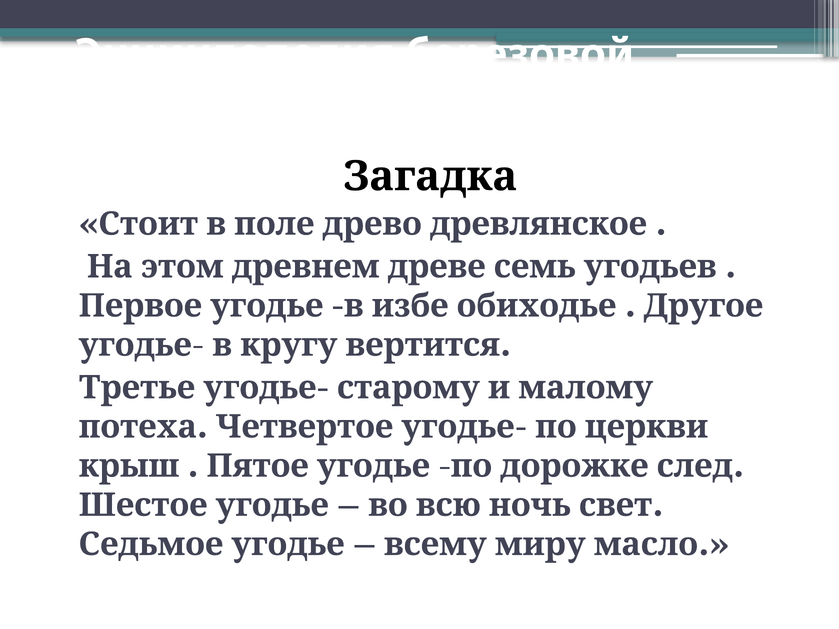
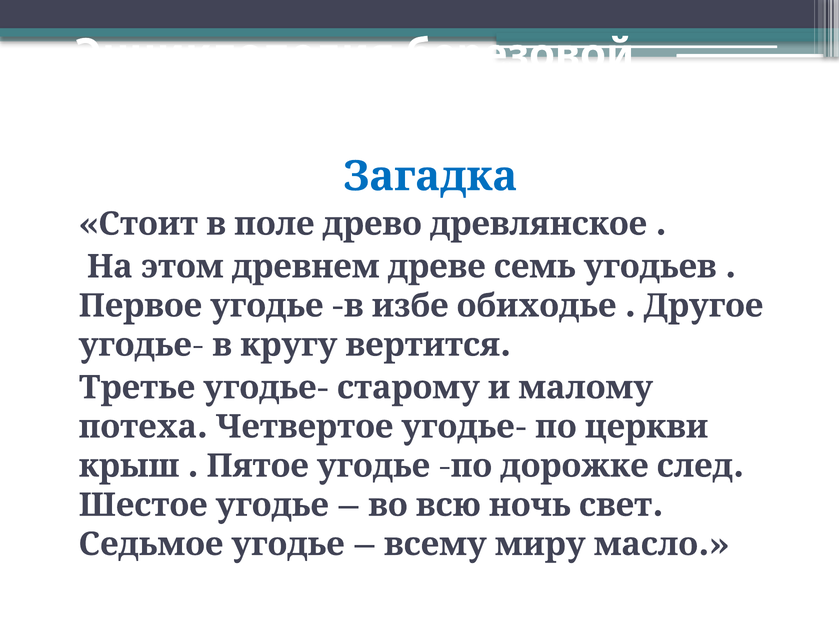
Загадка colour: black -> blue (430, 176)
